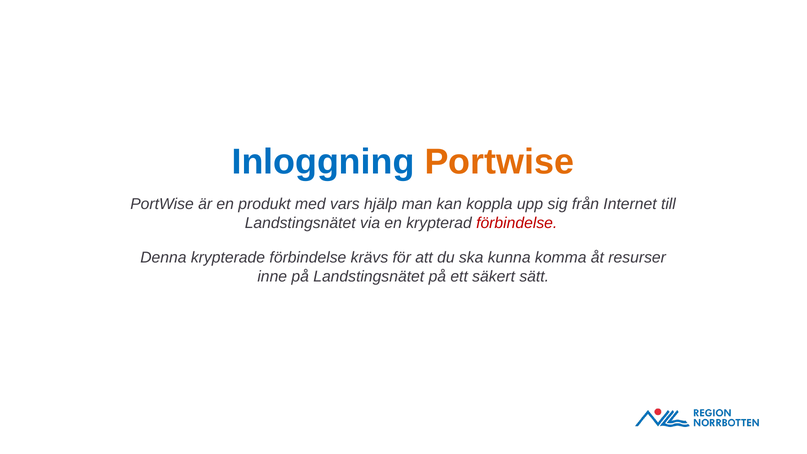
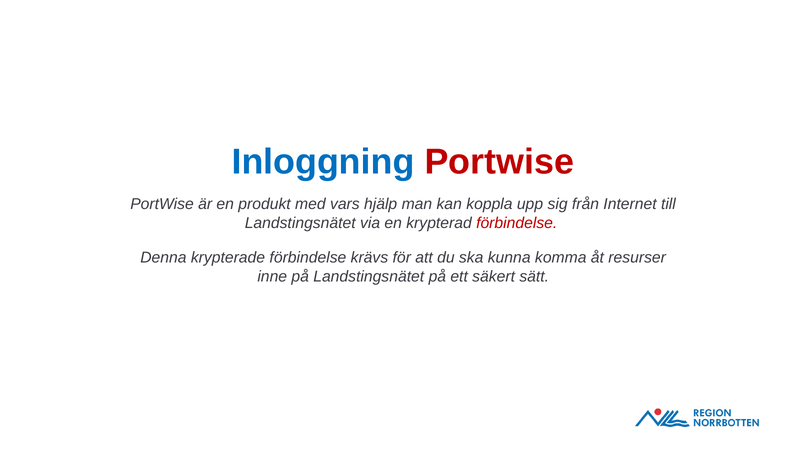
Portwise colour: orange -> red (499, 162)
